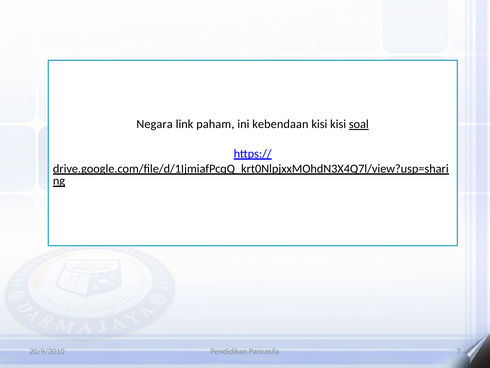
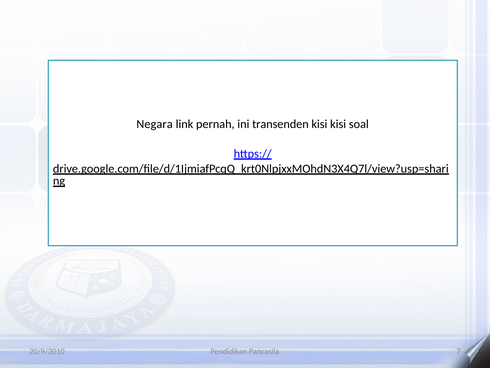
paham: paham -> pernah (215, 124)
kebendaan: kebendaan -> transenden (280, 124)
soal underline: present -> none (359, 124)
